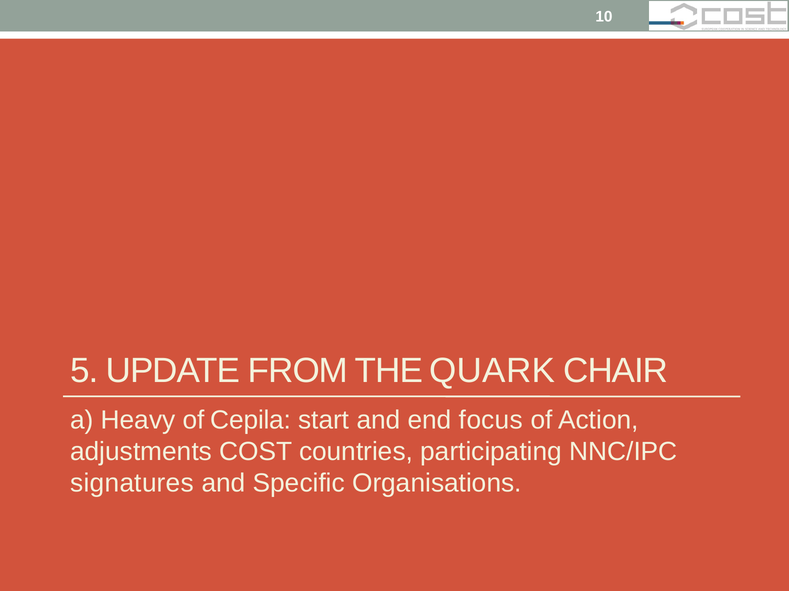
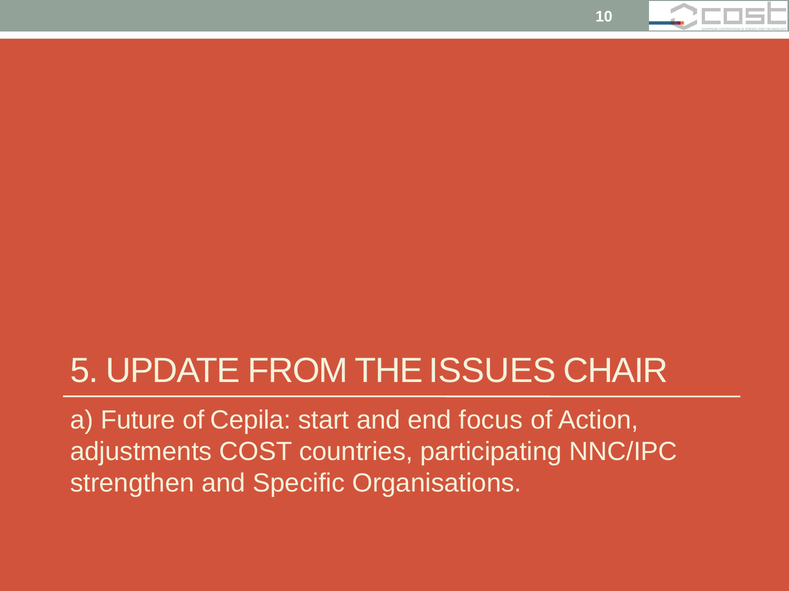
QUARK: QUARK -> ISSUES (492, 371)
Heavy: Heavy -> Future (138, 421)
signatures: signatures -> strengthen (132, 484)
